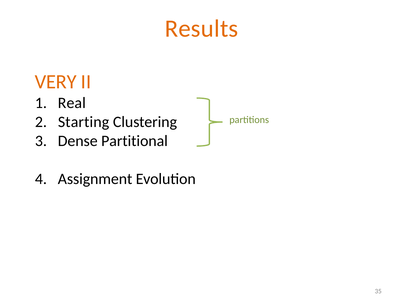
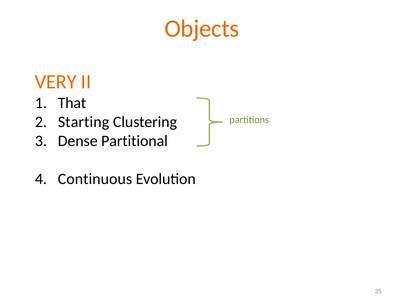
Results: Results -> Objects (202, 28)
Real: Real -> That (72, 103)
Assignment: Assignment -> Continuous (95, 179)
